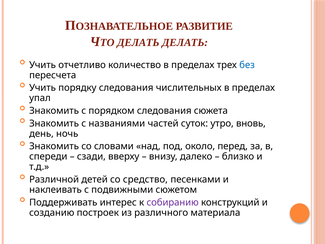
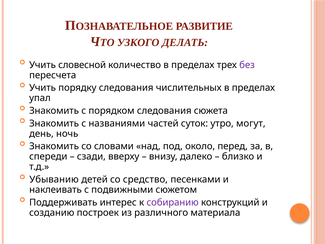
ДЕЛАТЬ: ДЕЛАТЬ -> УЗКОГО (138, 42)
отчетливо: отчетливо -> словесной (82, 65)
без colour: blue -> purple (247, 65)
вновь: вновь -> могут (251, 123)
Различной: Различной -> Убыванию (54, 179)
